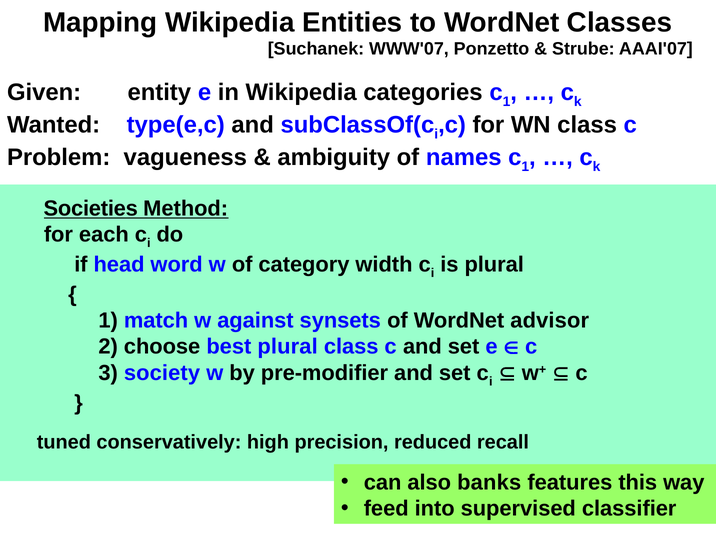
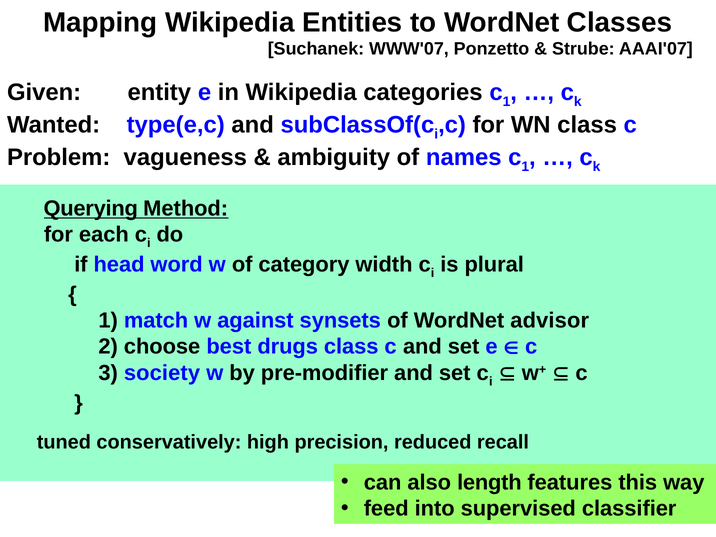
Societies: Societies -> Querying (91, 208)
best plural: plural -> drugs (288, 347)
banks: banks -> length (489, 482)
